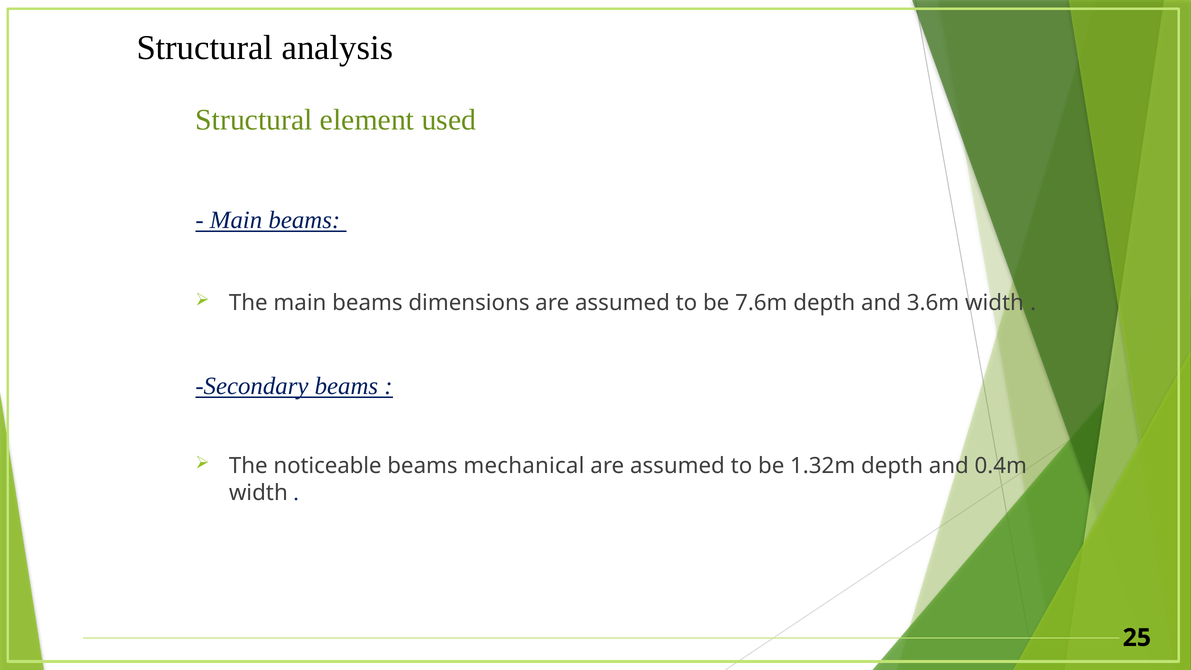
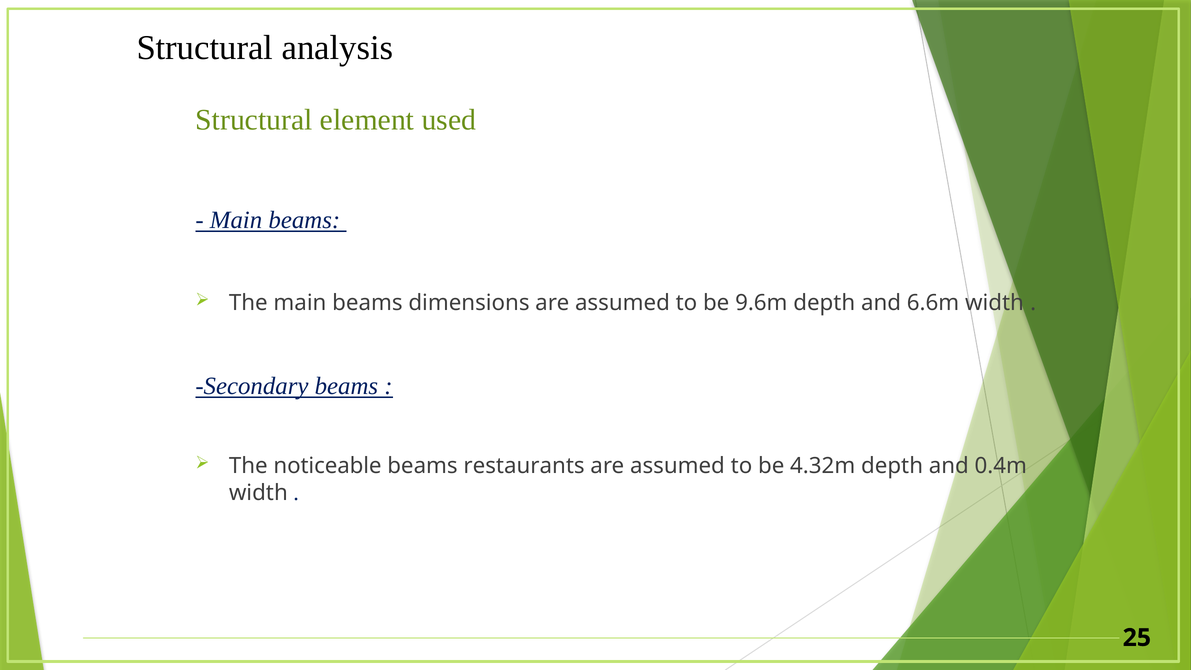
7.6m: 7.6m -> 9.6m (761, 303)
3.6m: 3.6m -> 6.6m (933, 303)
mechanical: mechanical -> restaurants (524, 466)
1.32m: 1.32m -> 4.32m (823, 466)
